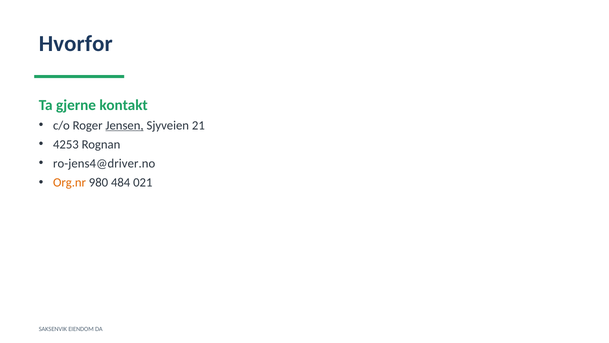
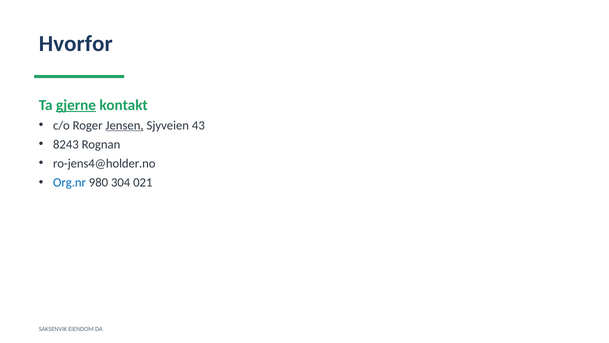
gjerne underline: none -> present (76, 105)
21: 21 -> 43 (198, 125)
4253: 4253 -> 8243 (66, 144)
ro-jens4@driver.no: ro-jens4@driver.no -> ro-jens4@holder.no (104, 163)
Org.nr colour: orange -> blue (70, 182)
484: 484 -> 304 (121, 182)
